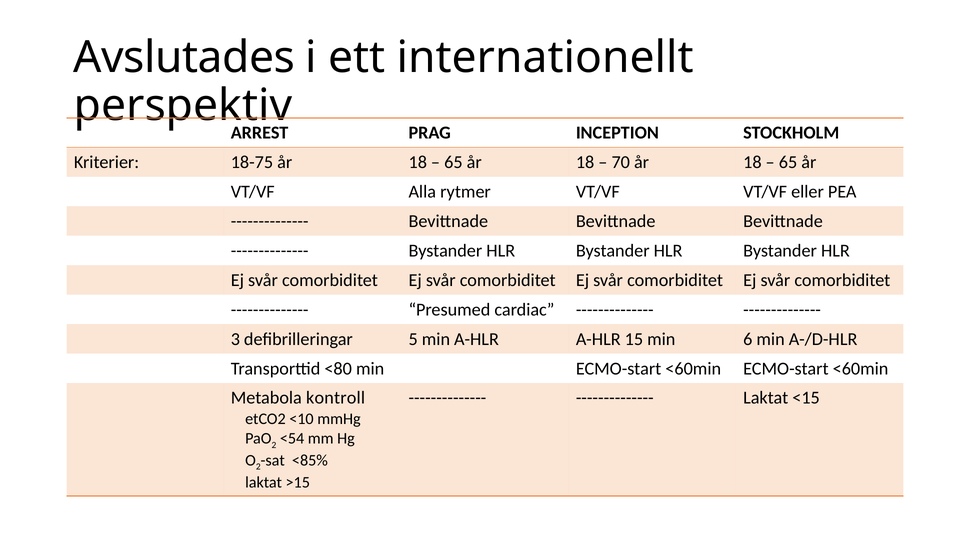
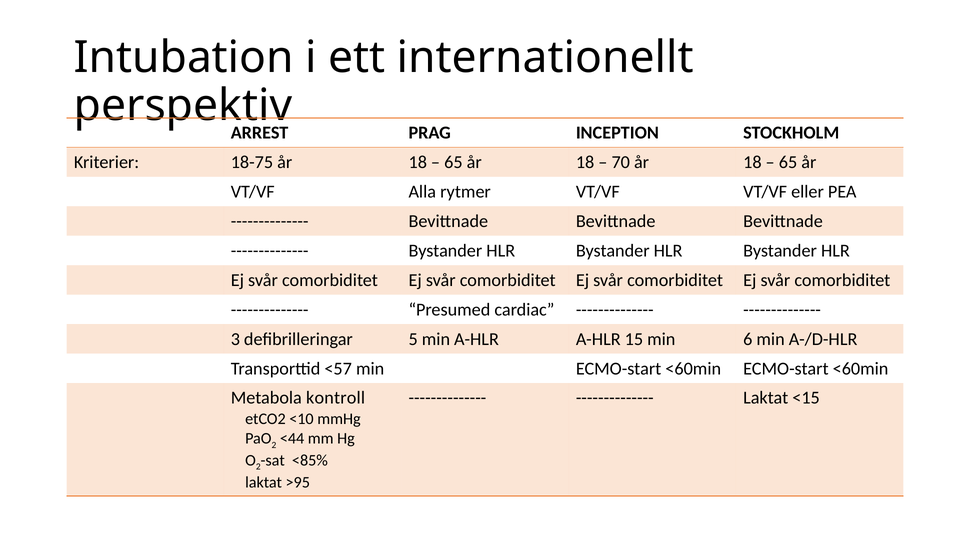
Avslutades: Avslutades -> Intubation (184, 57)
<80: <80 -> <57 (338, 369)
<54: <54 -> <44 (292, 439)
>15: >15 -> >95 (298, 483)
